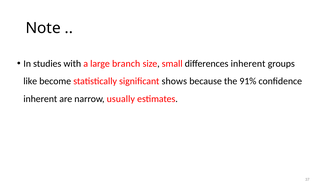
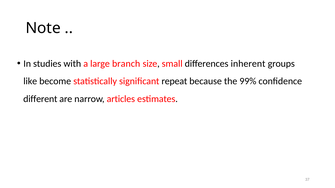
shows: shows -> repeat (174, 81)
91%: 91% -> 99% (248, 81)
inherent: inherent -> different (40, 99)
usually: usually -> articles (121, 99)
